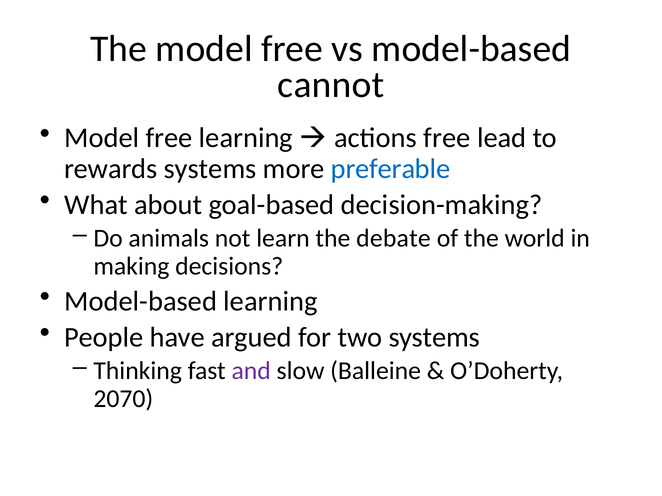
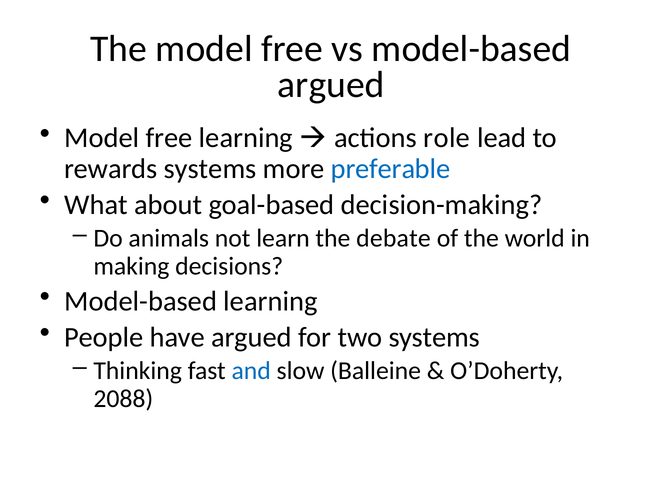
cannot: cannot -> argued (331, 85)
actions free: free -> role (447, 138)
and colour: purple -> blue (251, 371)
2070: 2070 -> 2088 (123, 399)
